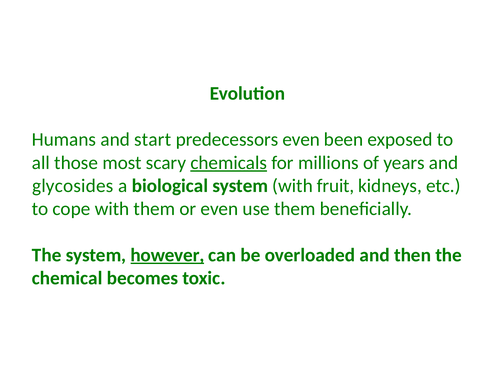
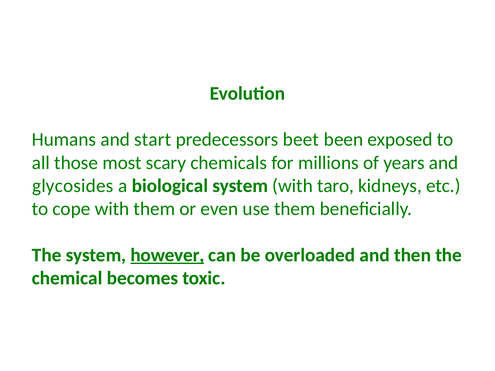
predecessors even: even -> beet (301, 140)
chemicals underline: present -> none (229, 163)
fruit: fruit -> taro (336, 186)
